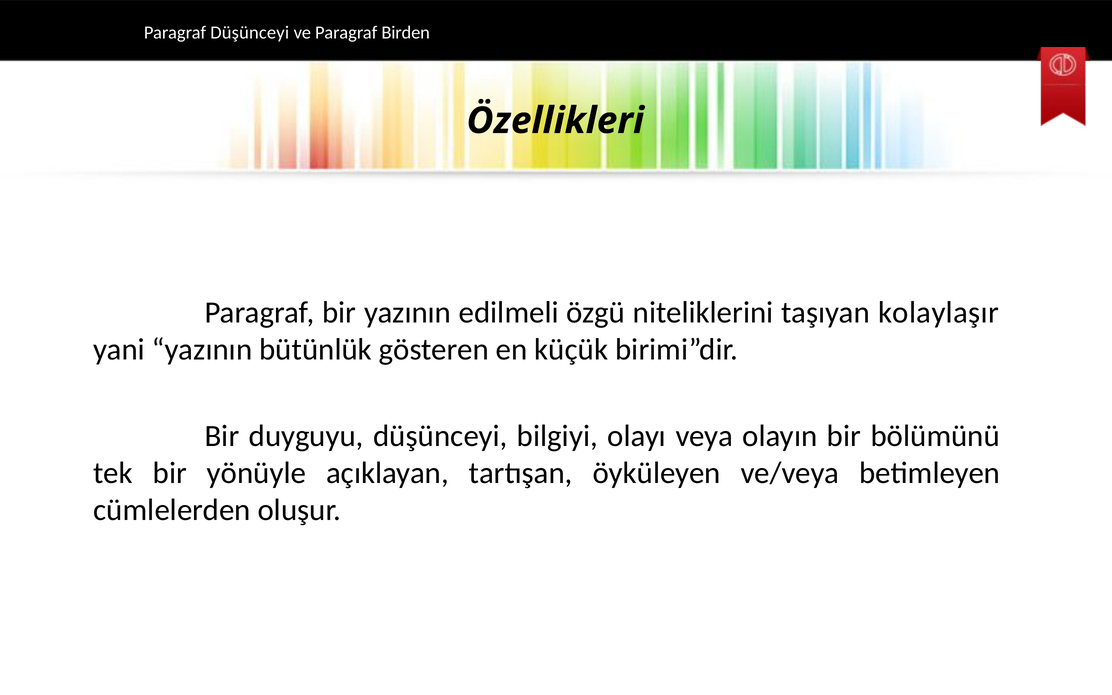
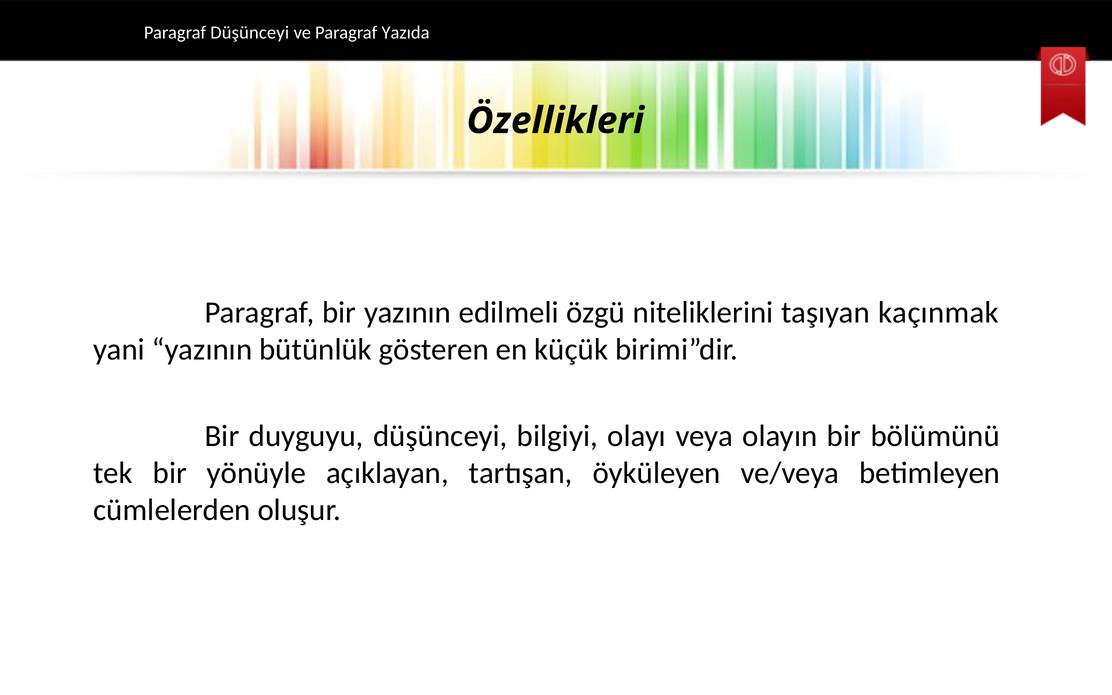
Birden: Birden -> Yazıda (406, 33)
kolaylaşır: kolaylaşır -> kaçınmak (939, 312)
